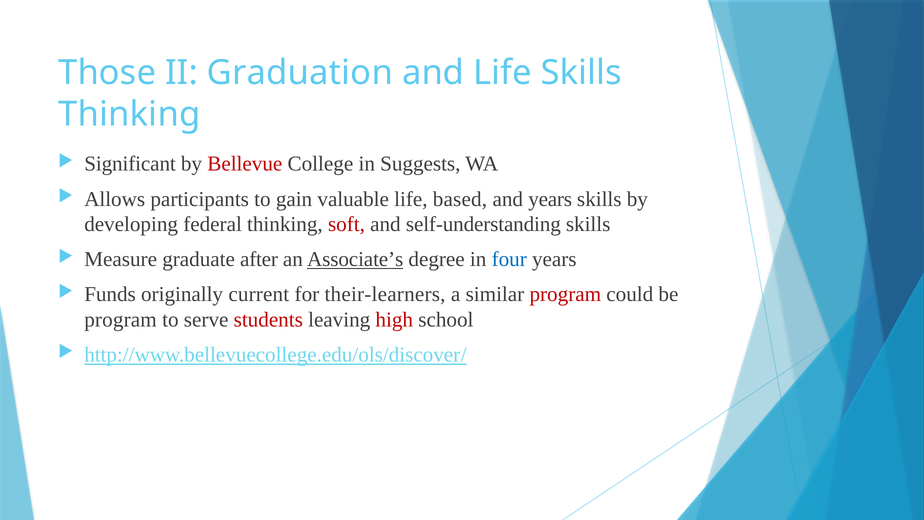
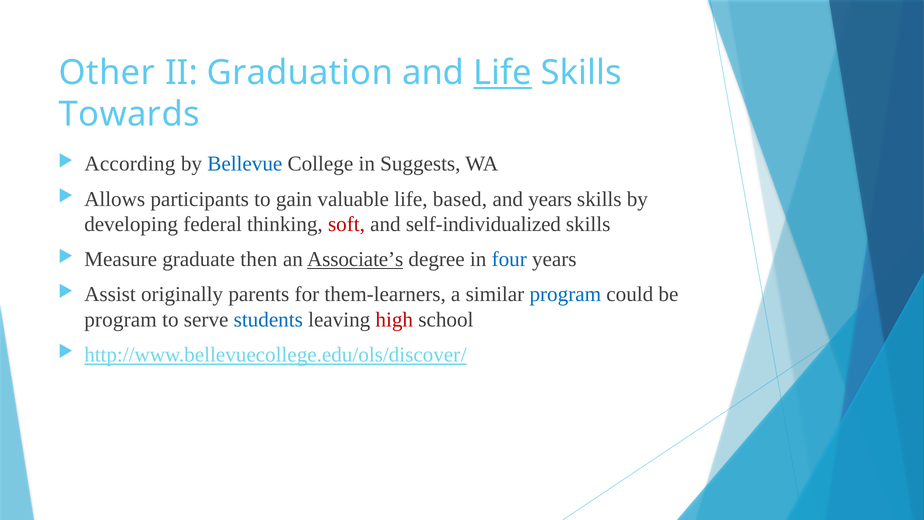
Those: Those -> Other (107, 73)
Life underline: none -> present (503, 73)
Thinking: Thinking -> Towards (129, 114)
Significant: Significant -> According (130, 164)
Bellevue colour: red -> blue (245, 164)
self-understanding: self-understanding -> self-individualized (483, 224)
after: after -> then (259, 259)
Funds: Funds -> Assist (110, 294)
current: current -> parents (259, 294)
their-learners: their-learners -> them-learners (385, 294)
program colour: red -> blue (565, 294)
students colour: red -> blue (268, 320)
